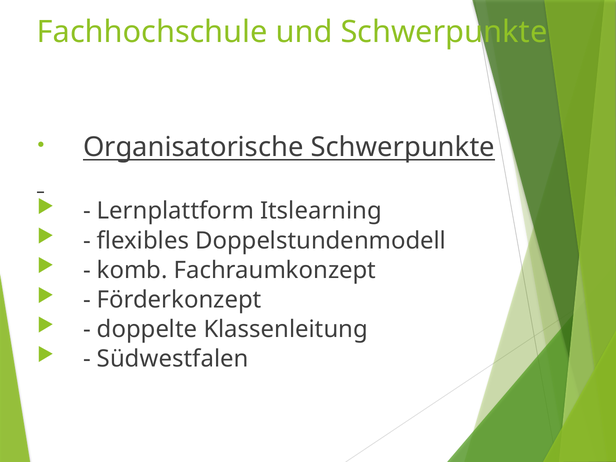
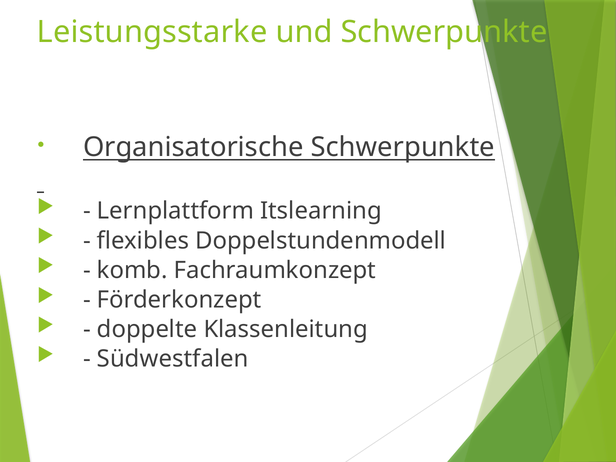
Fachhochschule: Fachhochschule -> Leistungsstarke (152, 32)
